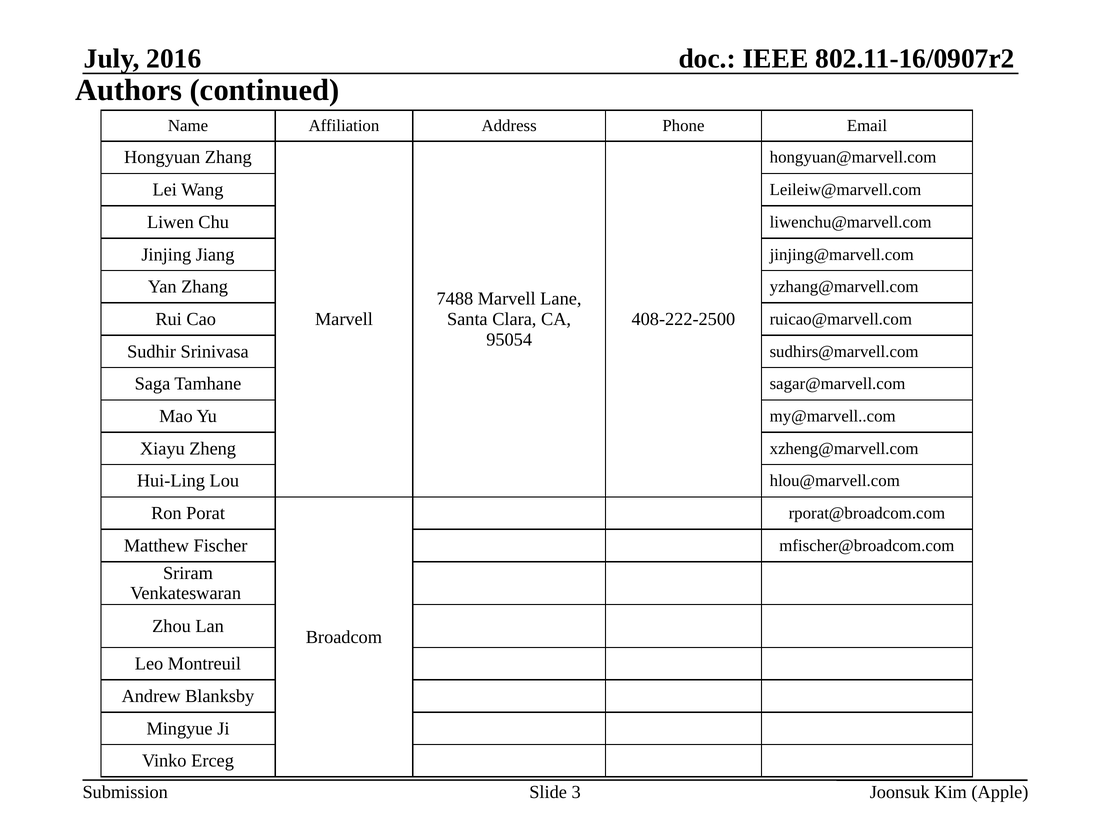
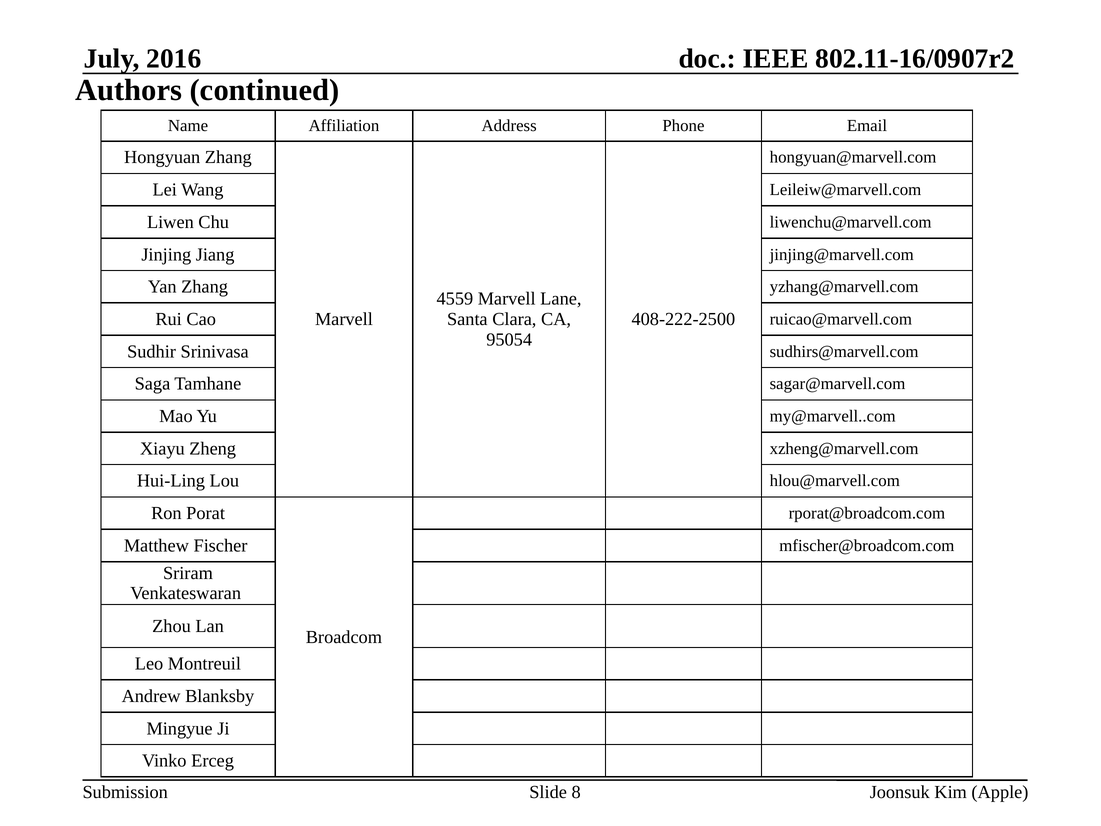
7488: 7488 -> 4559 (455, 299)
3: 3 -> 8 (576, 792)
